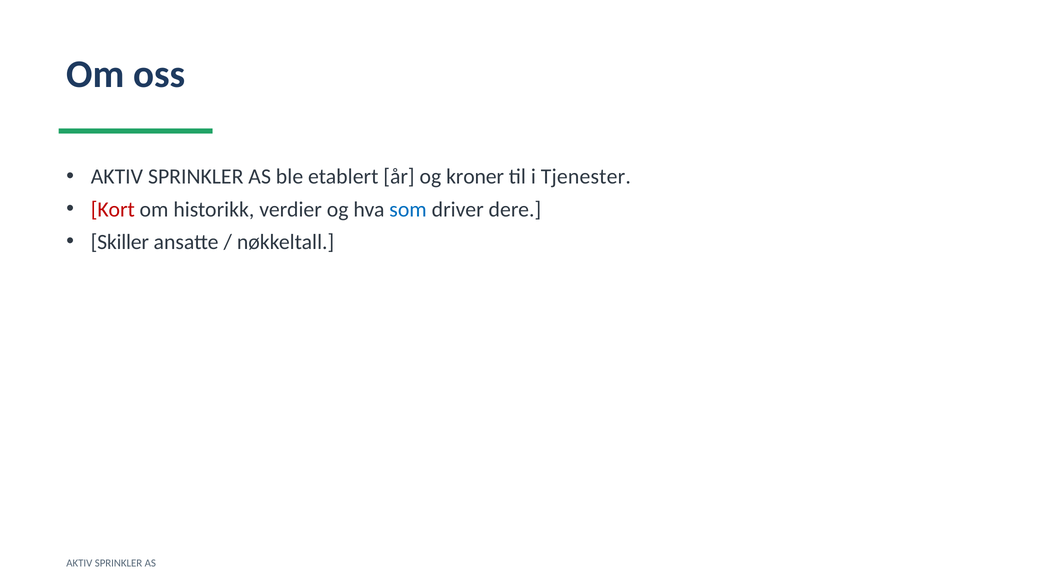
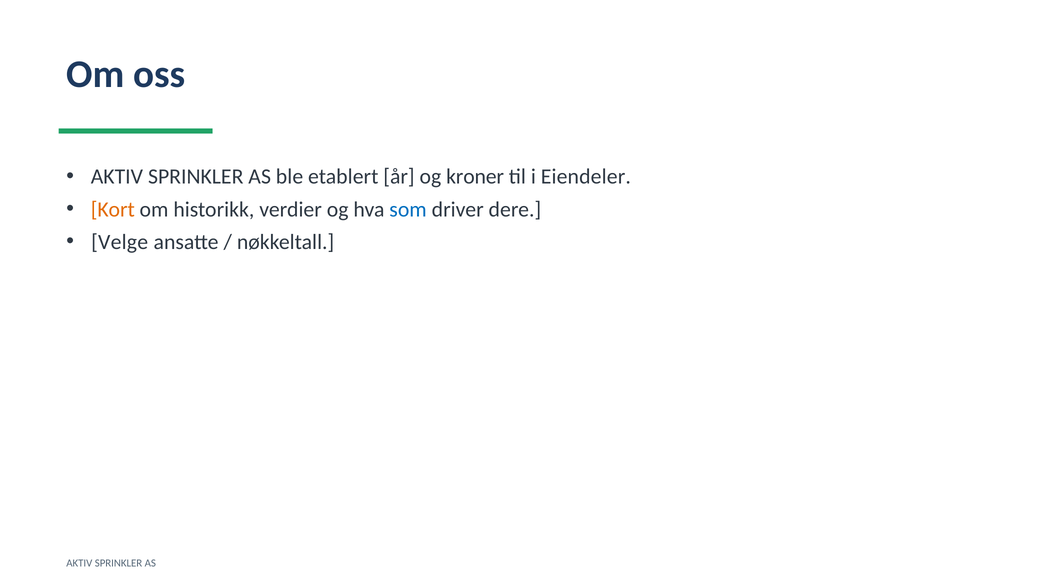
Tjenester: Tjenester -> Eiendeler (586, 177)
Kort colour: red -> orange (113, 209)
Skiller: Skiller -> Velge (120, 242)
